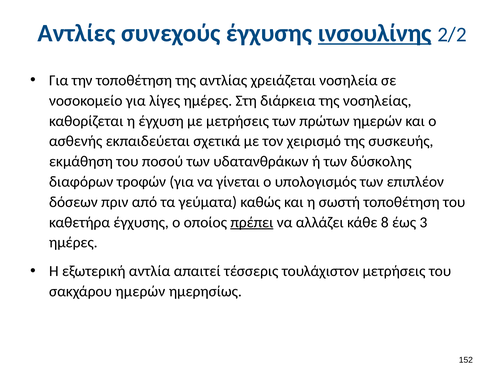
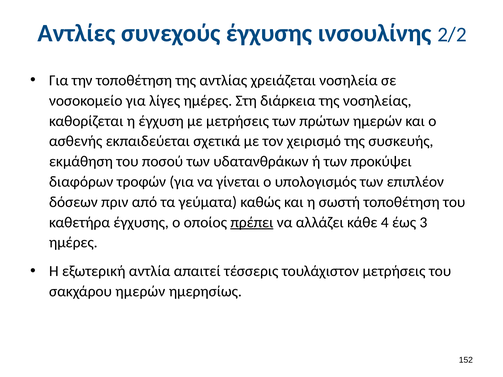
ινσουλίνης underline: present -> none (375, 33)
δύσκολης: δύσκολης -> προκύψει (381, 162)
8: 8 -> 4 (385, 222)
